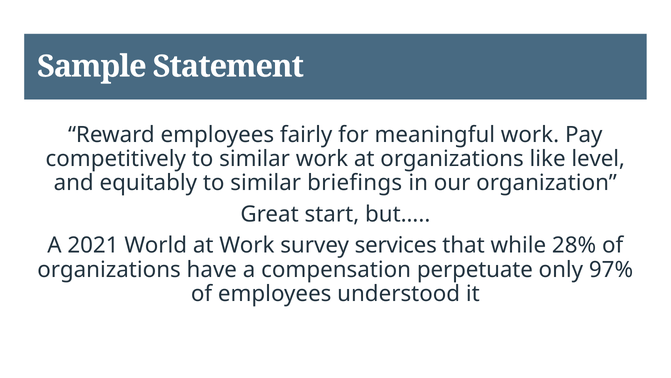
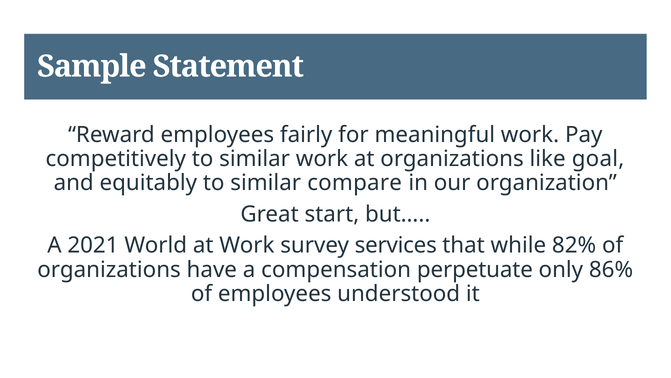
level: level -> goal (598, 159)
briefings: briefings -> compare (355, 183)
28%: 28% -> 82% (574, 245)
97%: 97% -> 86% (611, 269)
